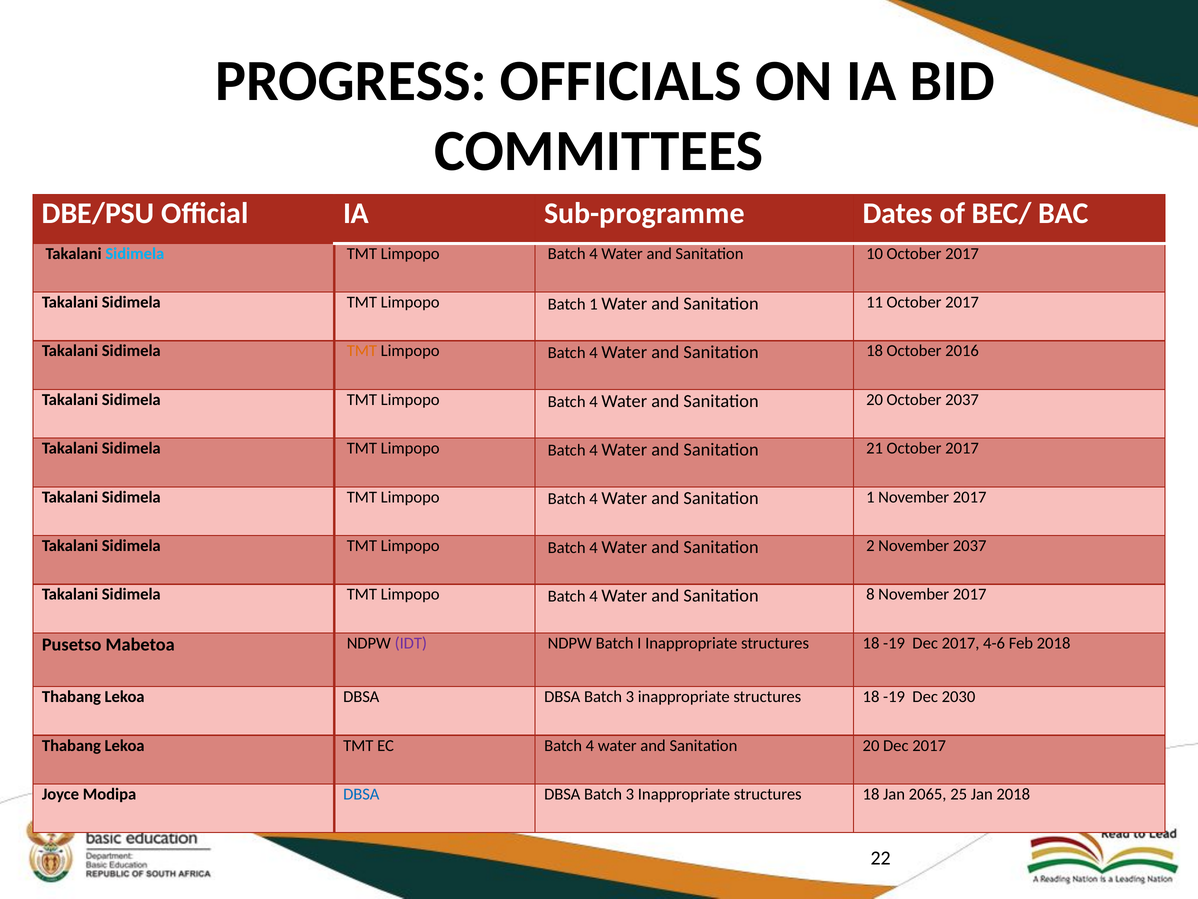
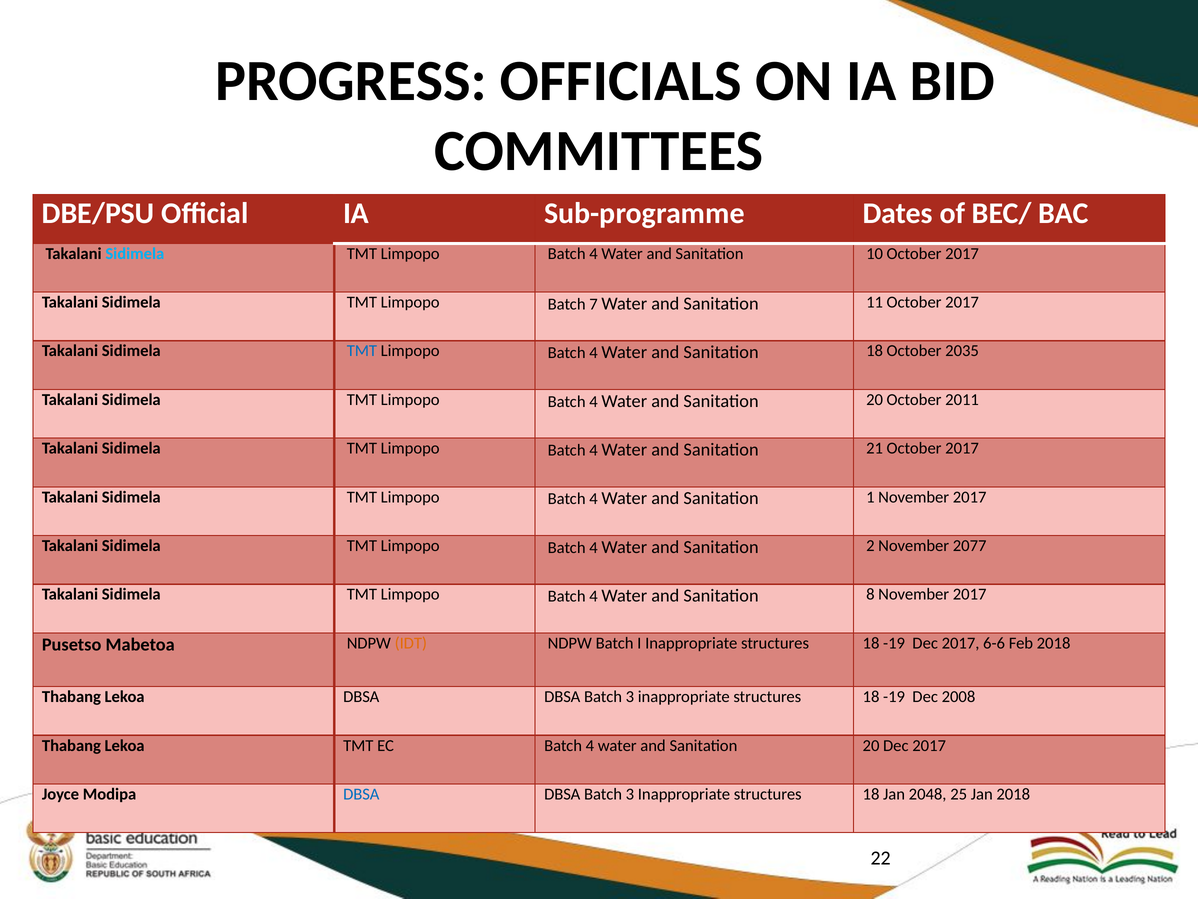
Batch 1: 1 -> 7 (593, 304)
TMT colour: orange -> blue (362, 351)
2016: 2016 -> 2035 (962, 351)
October 2037: 2037 -> 2011 (962, 399)
November 2037: 2037 -> 2077 (970, 545)
IDT colour: purple -> orange (411, 643)
4-6: 4-6 -> 6-6 (994, 643)
2030: 2030 -> 2008 (959, 696)
2065: 2065 -> 2048 (928, 794)
